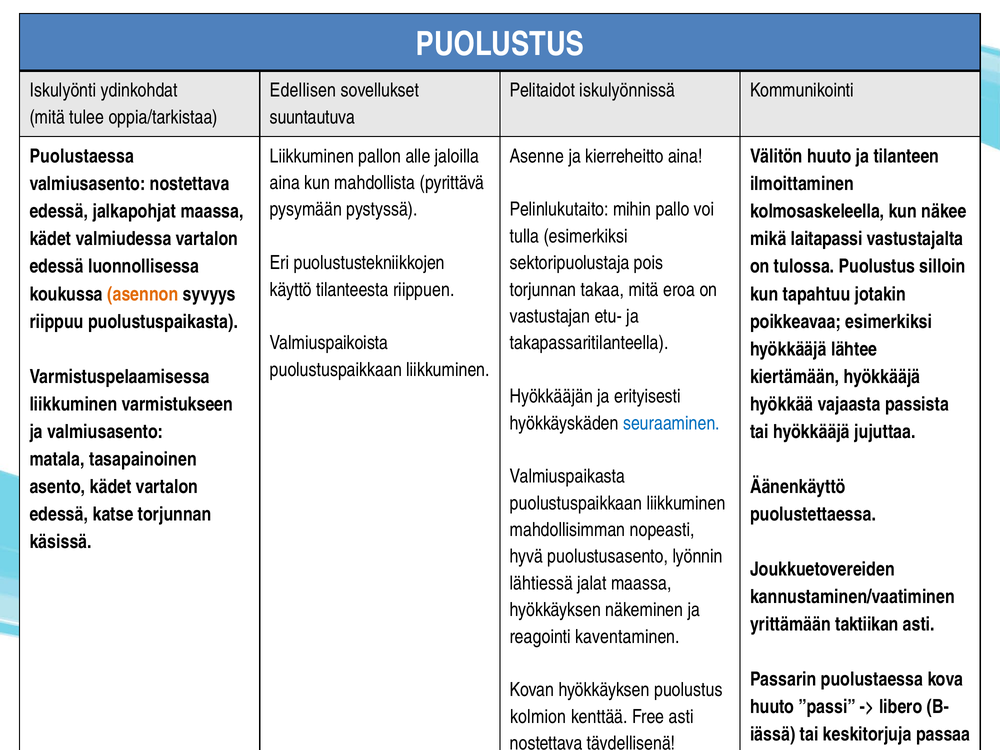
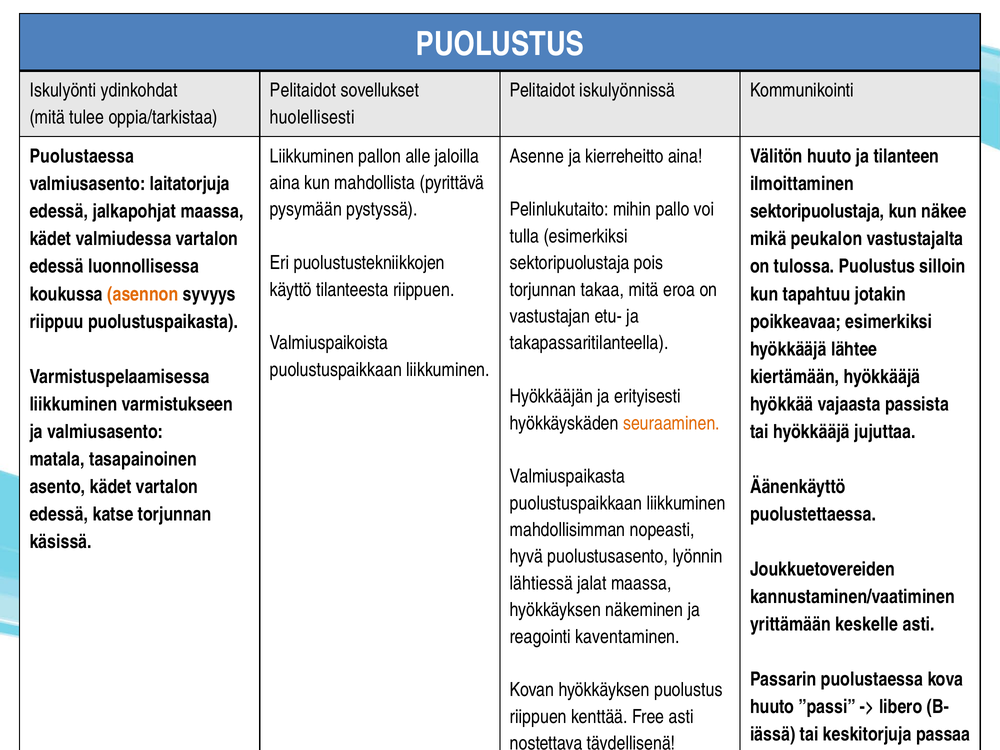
Edellisen: Edellisen -> Pelitaidot (303, 90)
suuntautuva: suuntautuva -> huolellisesti (312, 117)
valmiusasento nostettava: nostettava -> laitatorjuja (190, 184)
kolmosaskeleella: kolmosaskeleella -> sektoripuolustaja (817, 212)
laitapassi: laitapassi -> peukalon (827, 239)
seuraaminen colour: blue -> orange (671, 423)
taktiikan: taktiikan -> keskelle (867, 624)
kolmion: kolmion -> riippuen (538, 717)
